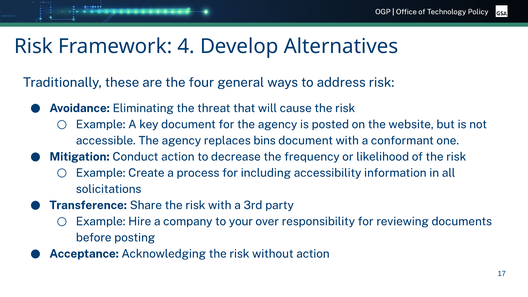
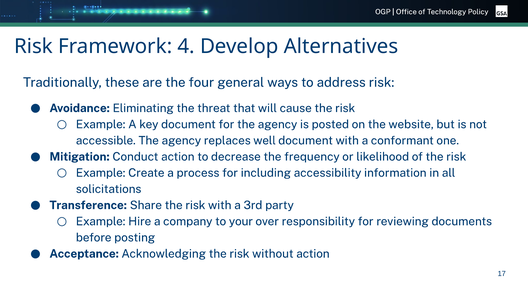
bins: bins -> well (265, 141)
